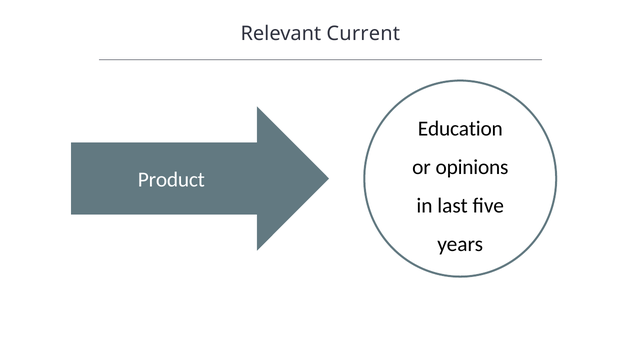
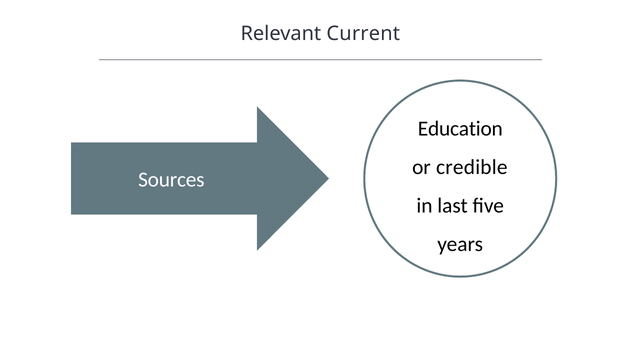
opinions: opinions -> credible (472, 167)
Product: Product -> Sources (171, 180)
